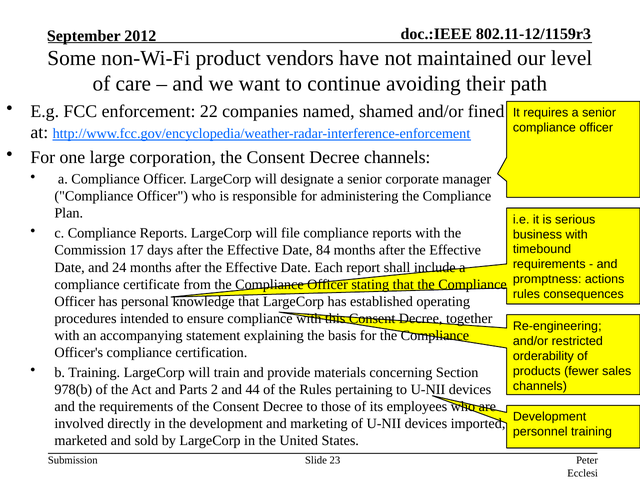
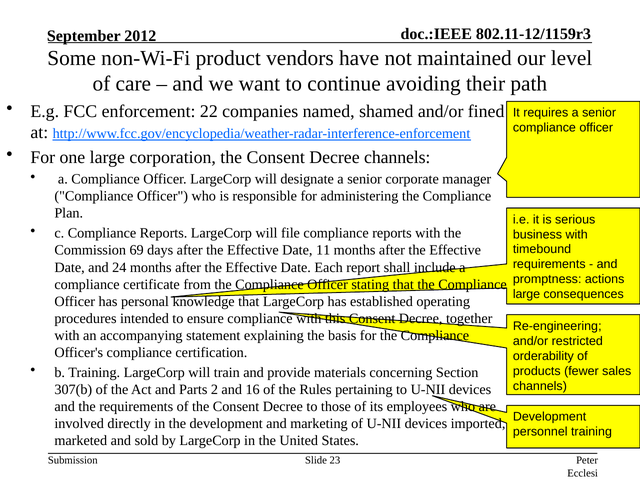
17: 17 -> 69 (137, 250)
84: 84 -> 11 (323, 250)
rules: rules -> large (526, 294)
978(b: 978(b -> 307(b (73, 390)
44: 44 -> 16 (253, 390)
